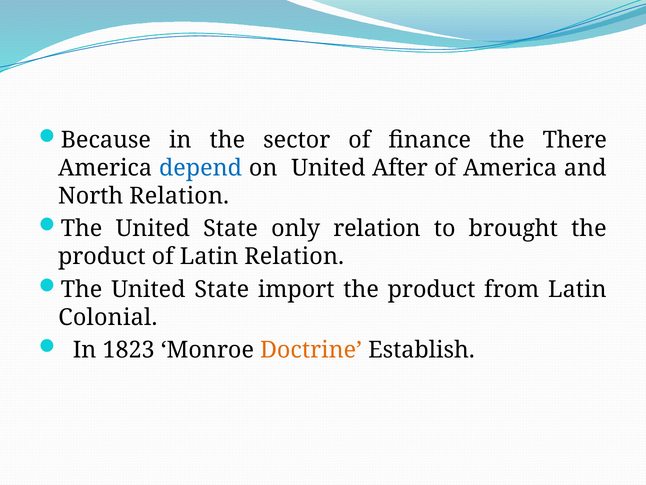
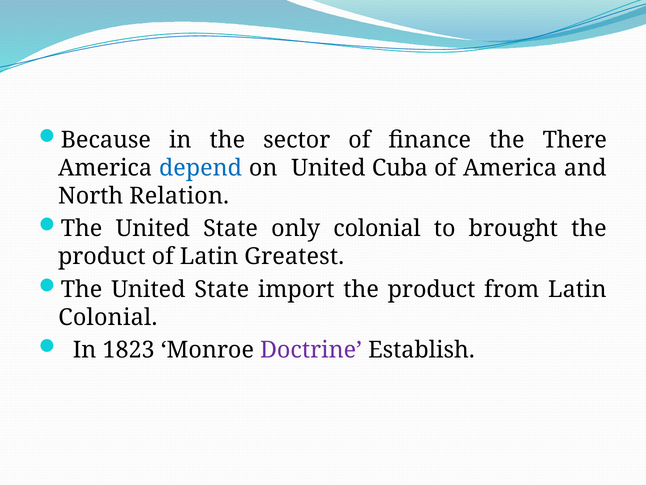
After: After -> Cuba (400, 168)
only relation: relation -> colonial (377, 229)
Latin Relation: Relation -> Greatest (294, 256)
Doctrine colour: orange -> purple (311, 350)
